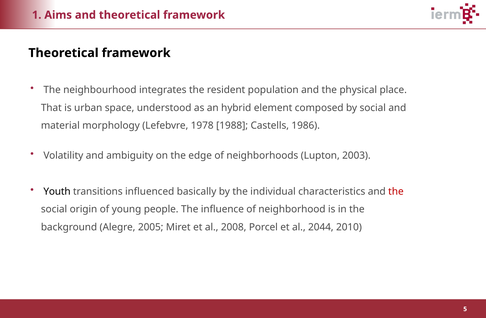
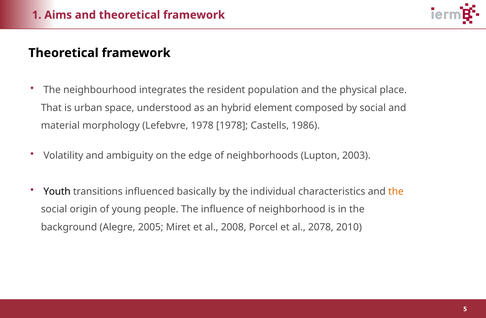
1978 1988: 1988 -> 1978 (232, 126)
the colour: red -> orange (396, 191)
2044: 2044 -> 2078 (321, 227)
